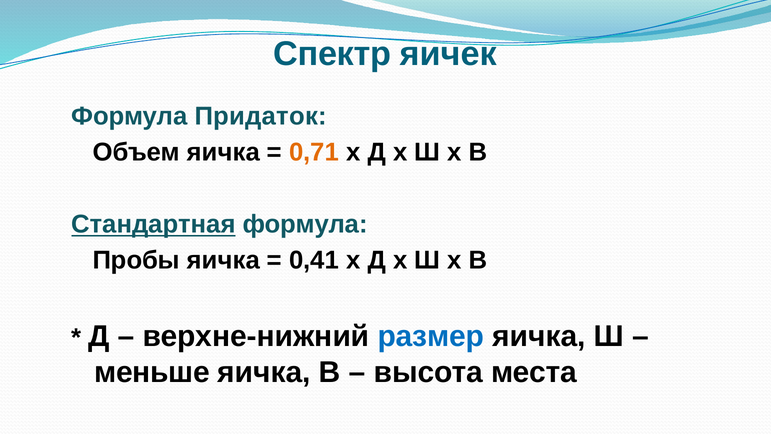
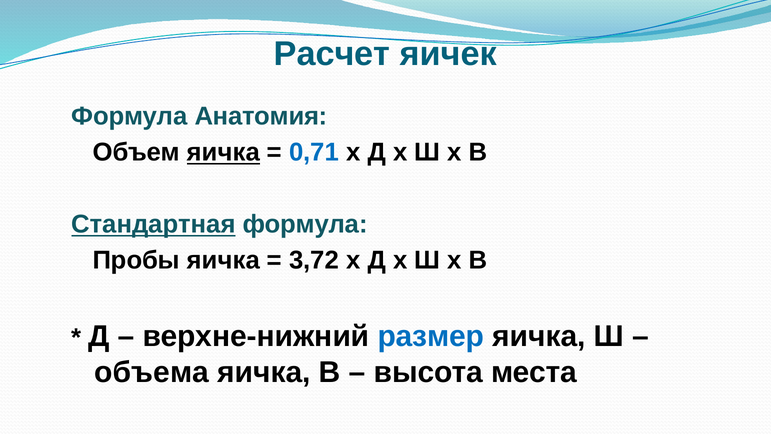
Спектр: Спектр -> Расчет (332, 54)
Придаток: Придаток -> Анатомия (261, 116)
яичка underline: none -> present (223, 152)
0,71 colour: orange -> blue (314, 152)
0,41: 0,41 -> 3,72 (314, 260)
меньше: меньше -> объема (152, 372)
